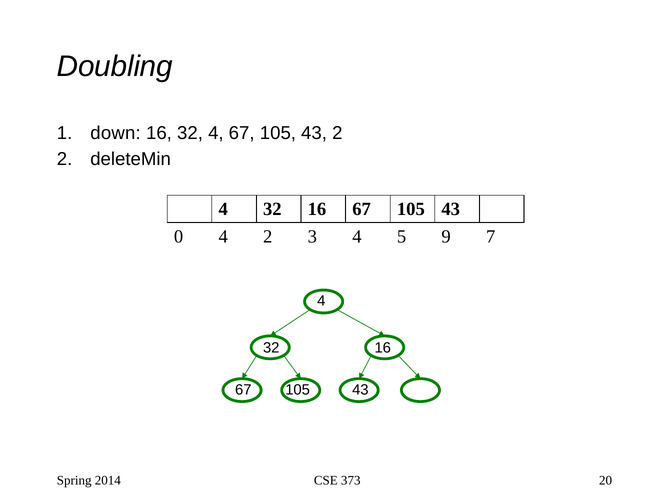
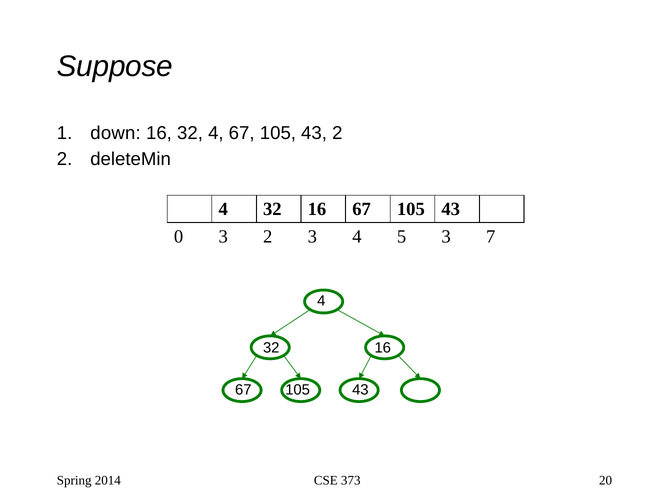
Doubling: Doubling -> Suppose (115, 66)
0 4: 4 -> 3 (223, 236)
5 9: 9 -> 3 (446, 236)
